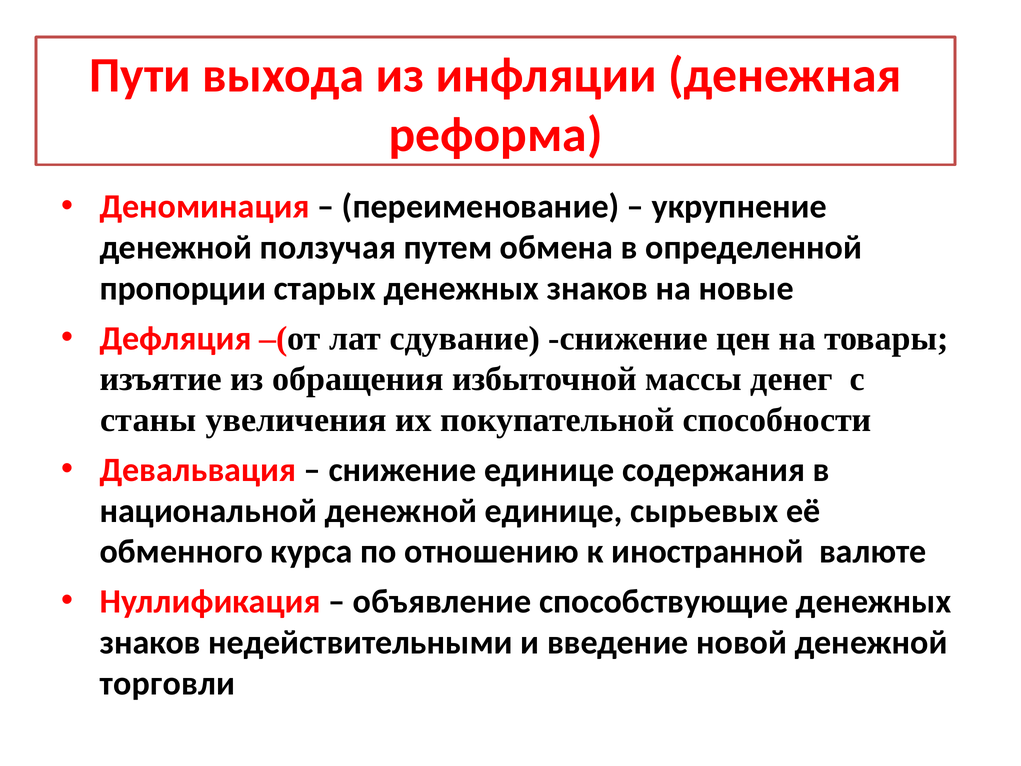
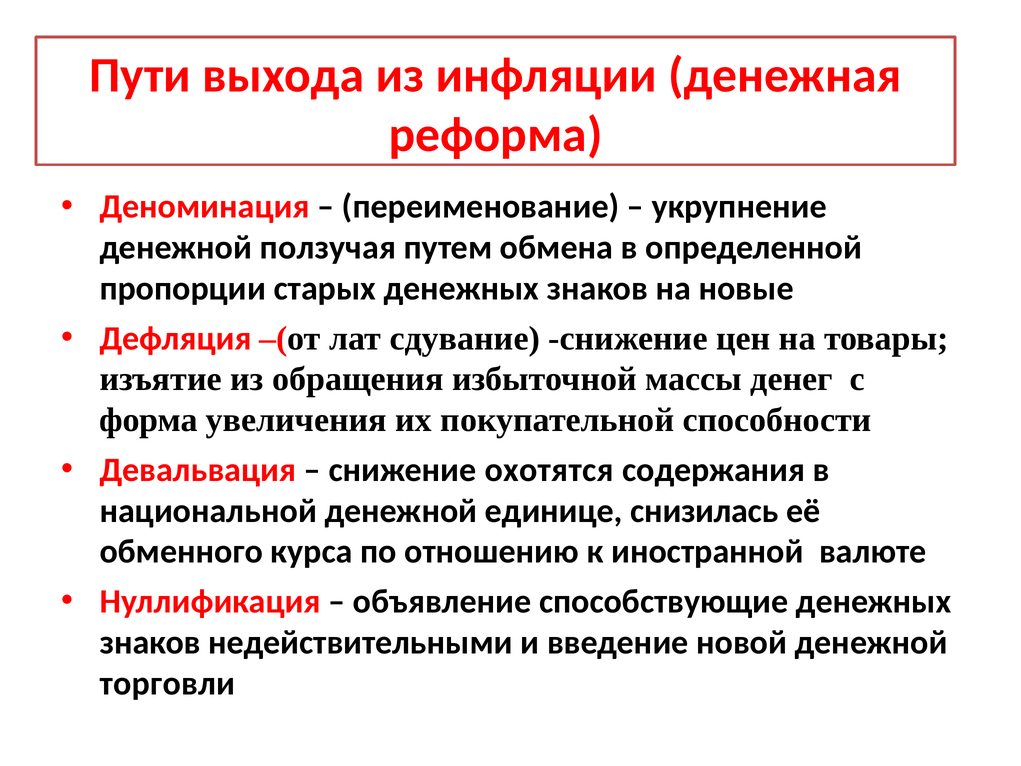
станы: станы -> форма (149, 420)
снижение единице: единице -> охотятся (549, 470)
сырьевых: сырьевых -> снизилась (705, 511)
